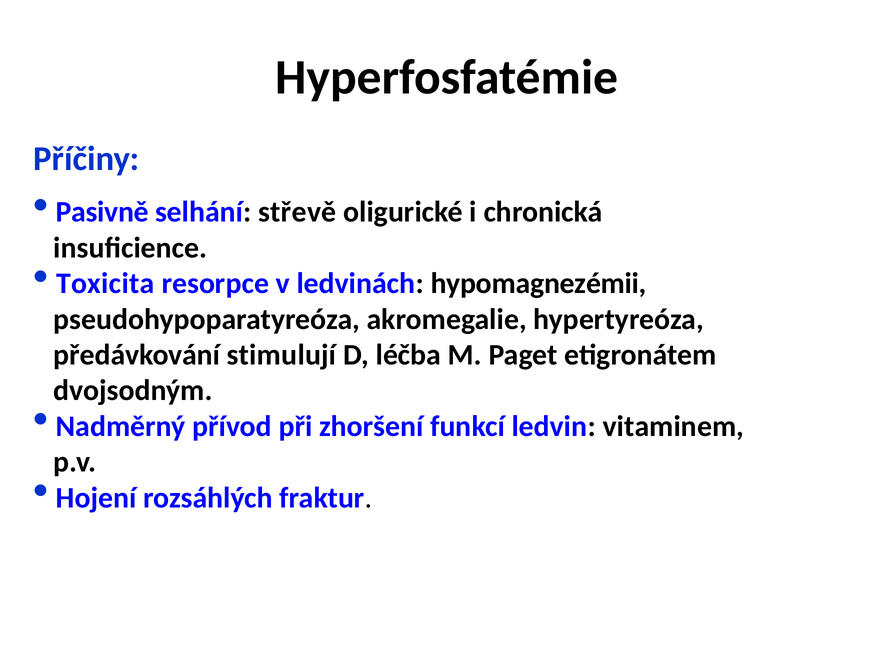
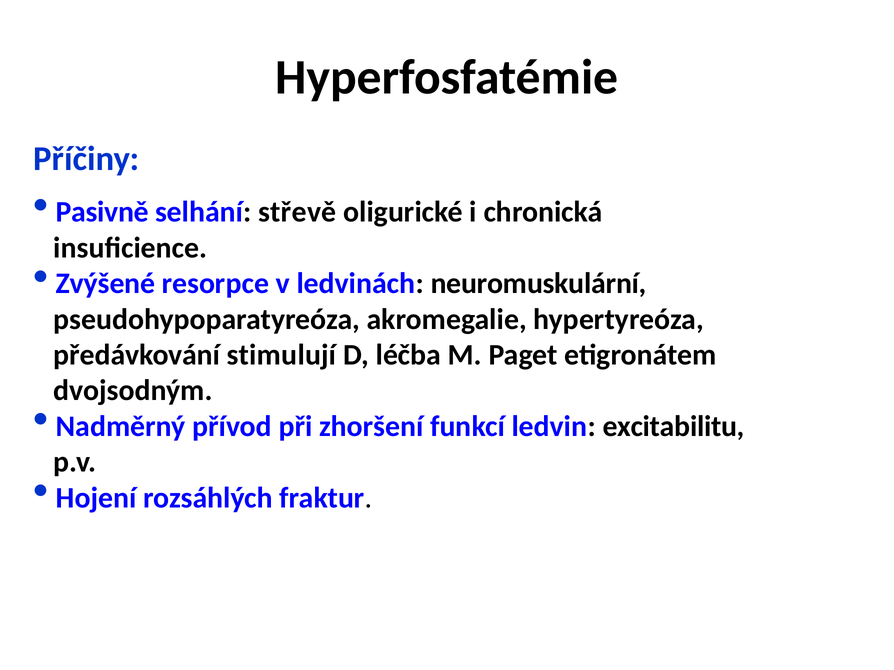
Toxicita: Toxicita -> Zvýšené (106, 284)
hypomagnezémii: hypomagnezémii -> neuromuskulární (539, 284)
vitaminem: vitaminem -> excitabilitu (674, 427)
